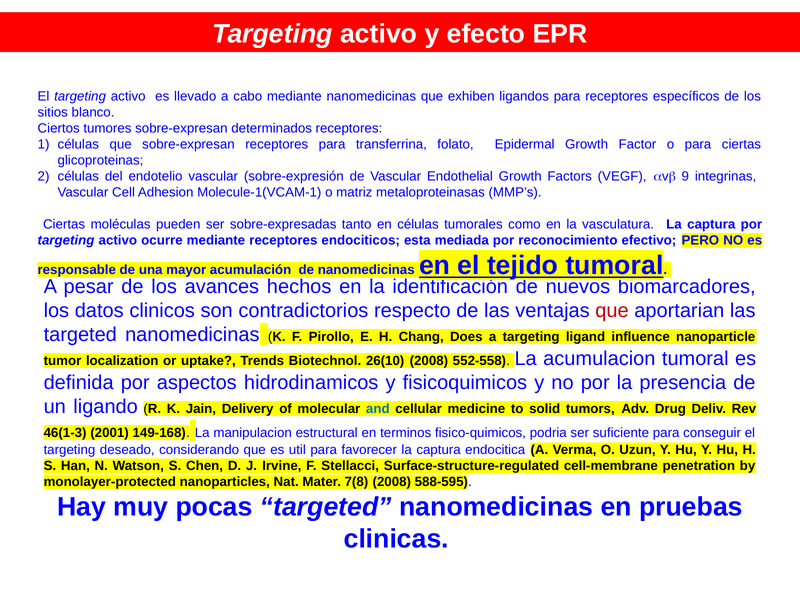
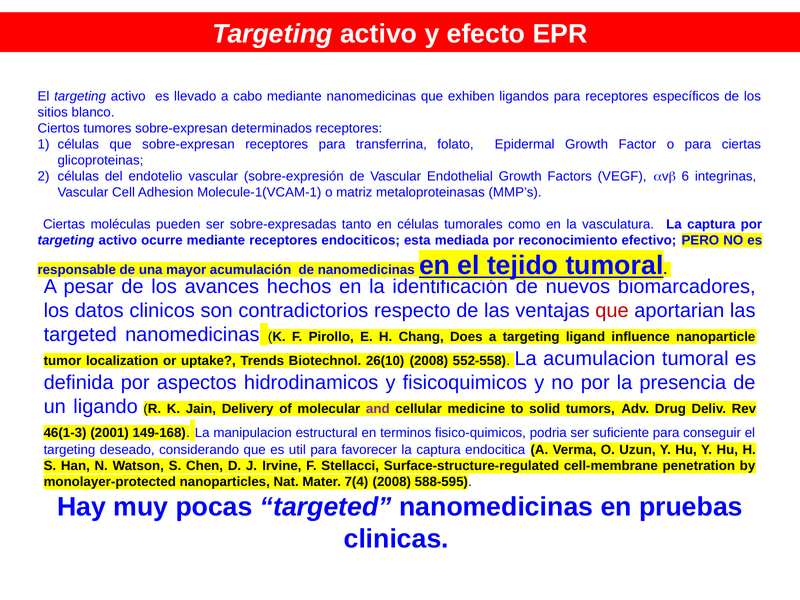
9: 9 -> 6 (685, 177)
and colour: blue -> purple (378, 409)
7(8: 7(8 -> 7(4 (356, 482)
